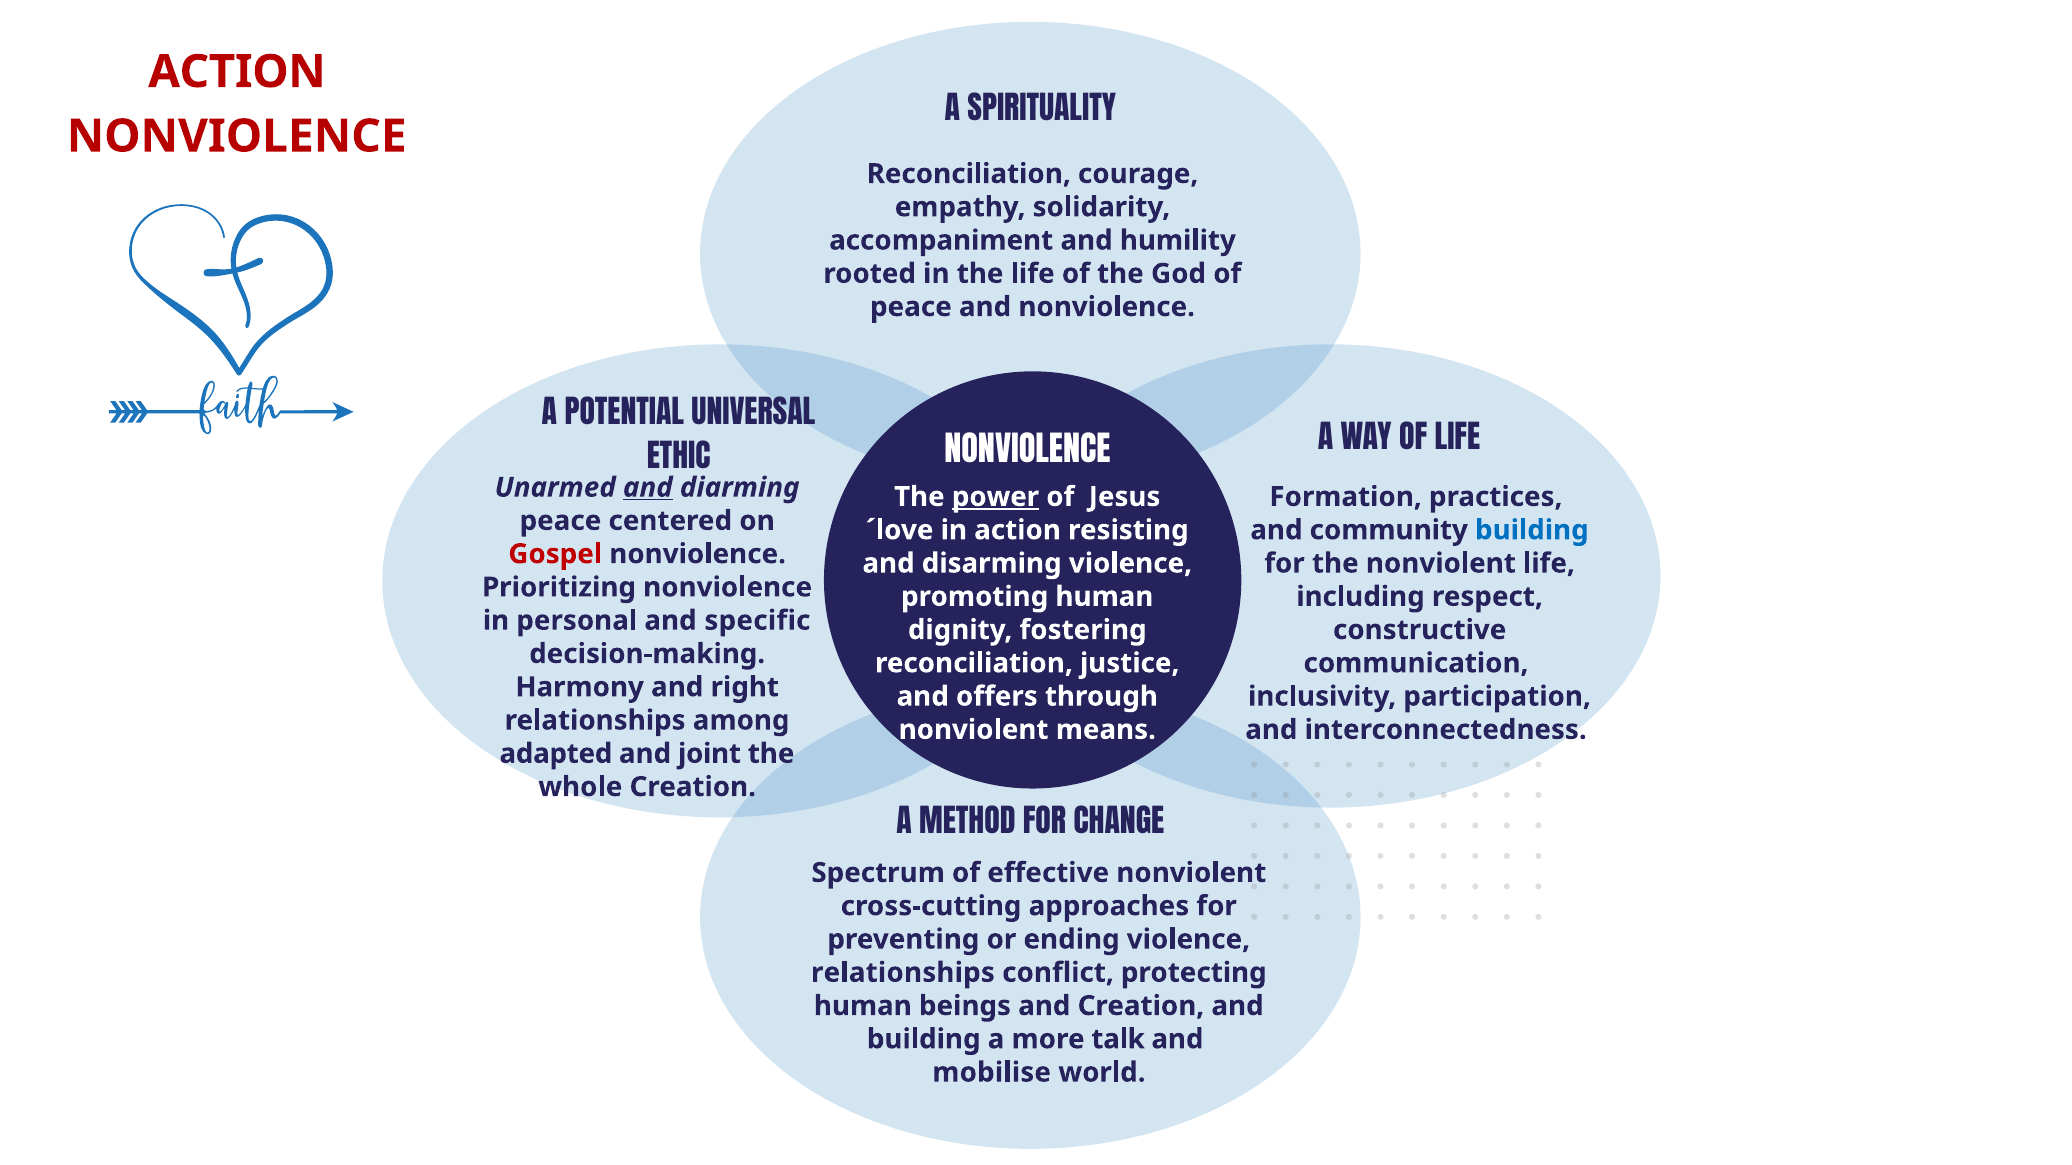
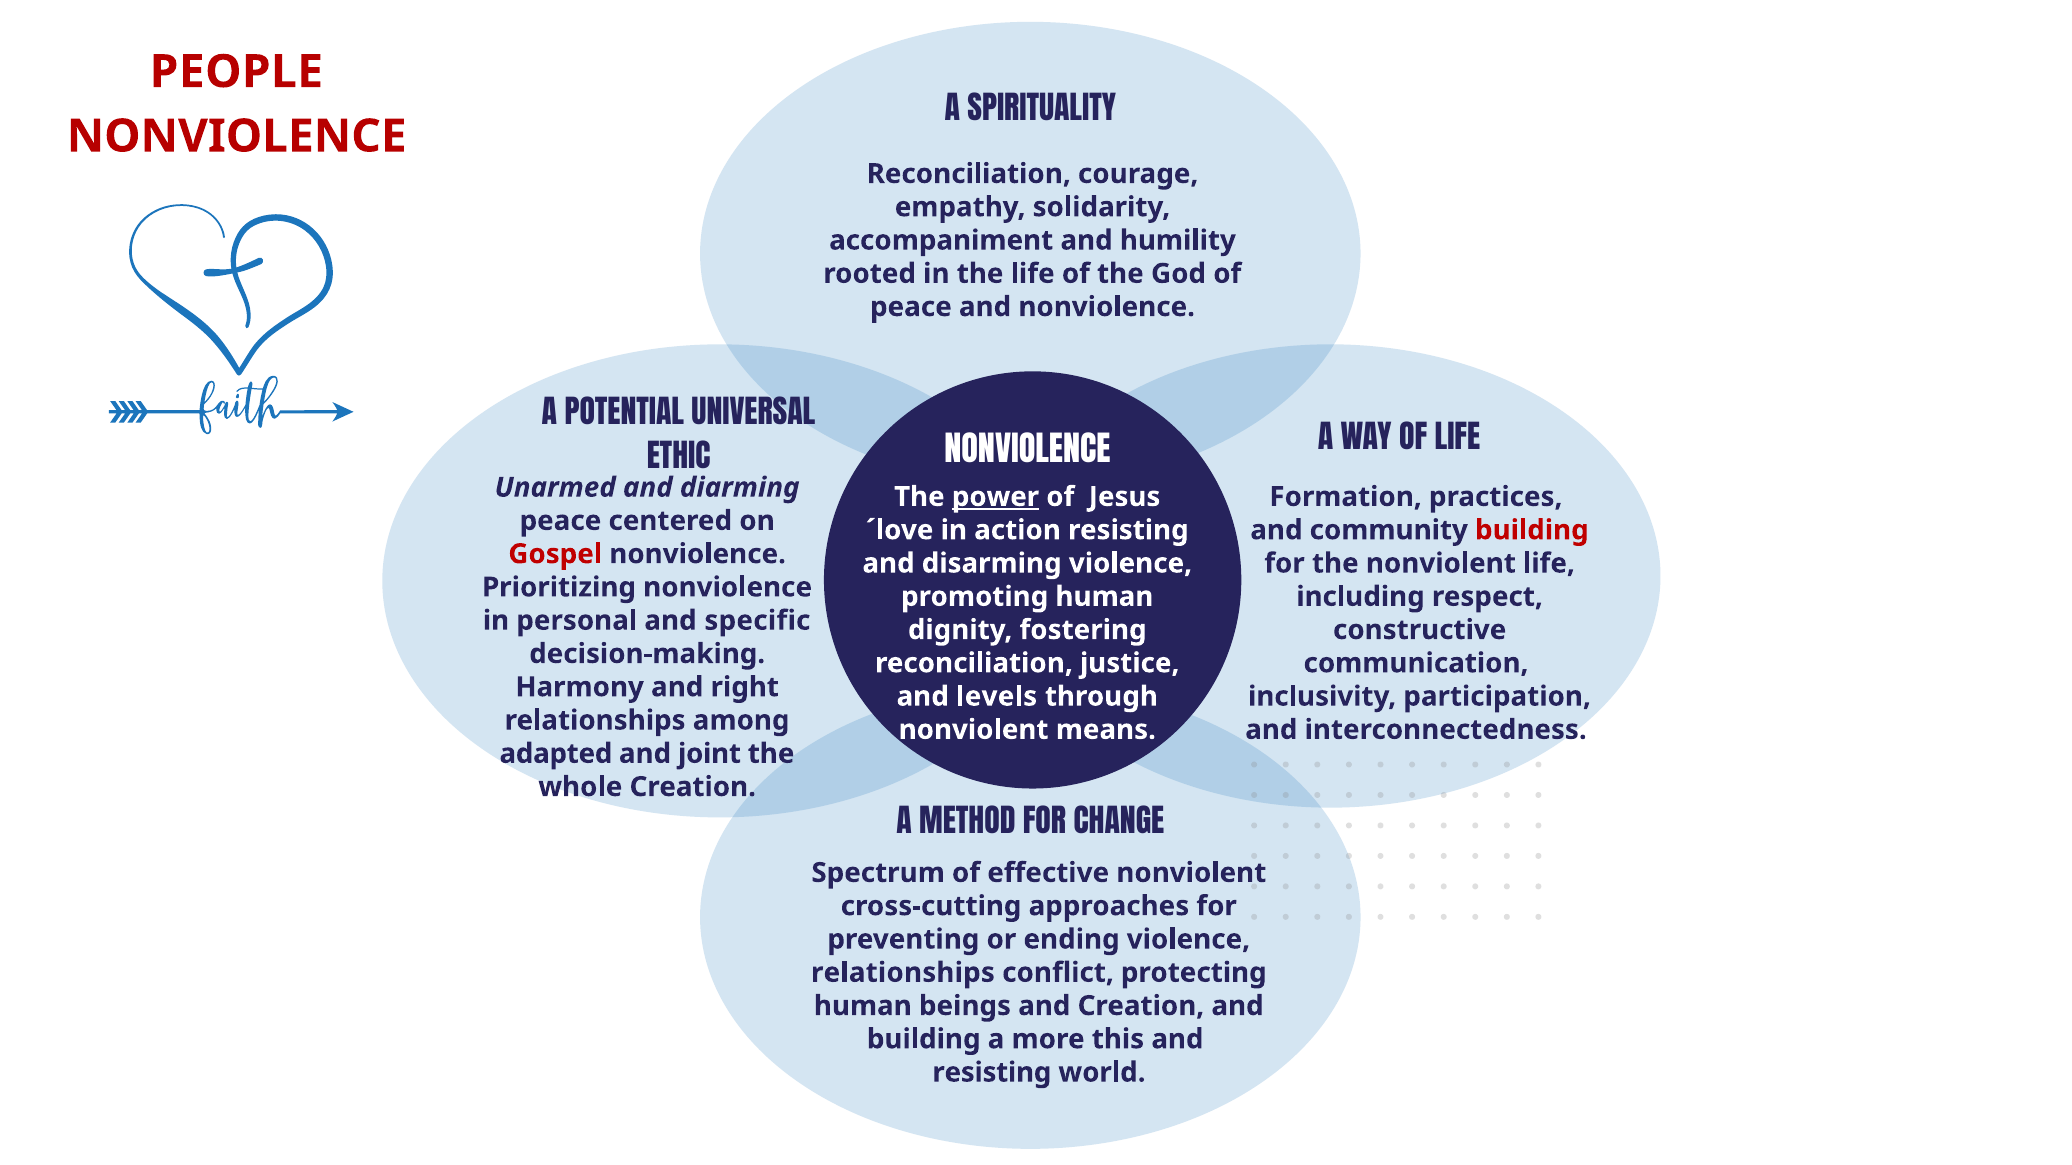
ACTION: ACTION -> PEOPLE (236, 72)
and underline: present -> none (648, 488)
building colour: blue -> red (1532, 530)
offers: offers -> levels (997, 697)
talk: talk -> this (1118, 1040)
mobilise: mobilise -> resisting (992, 1073)
